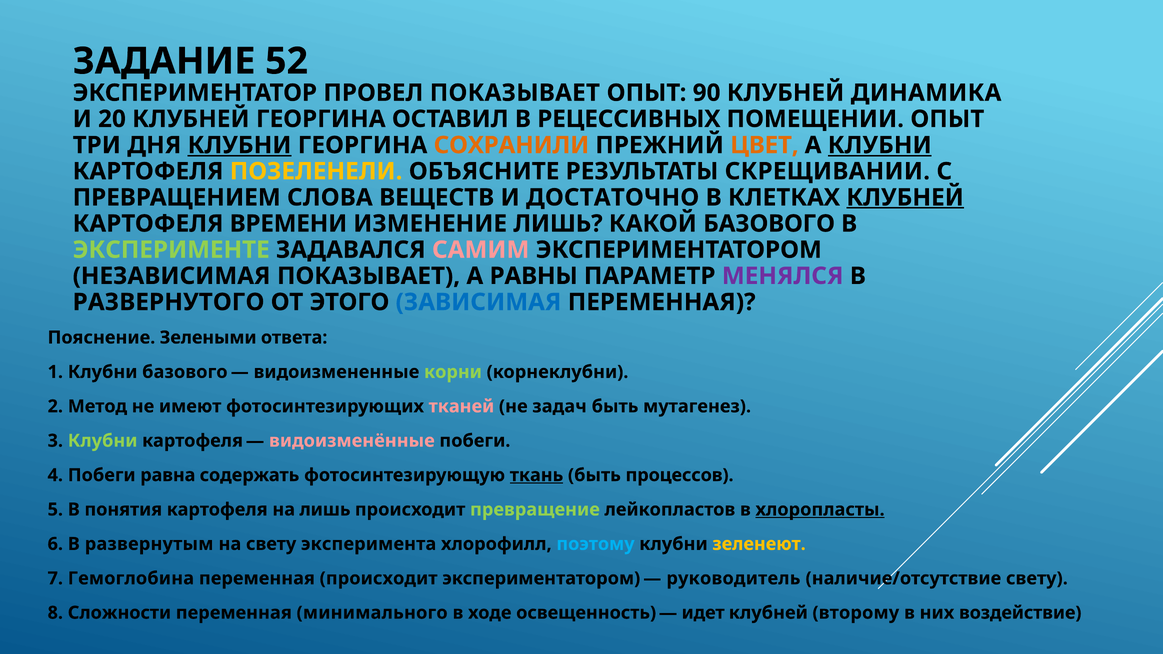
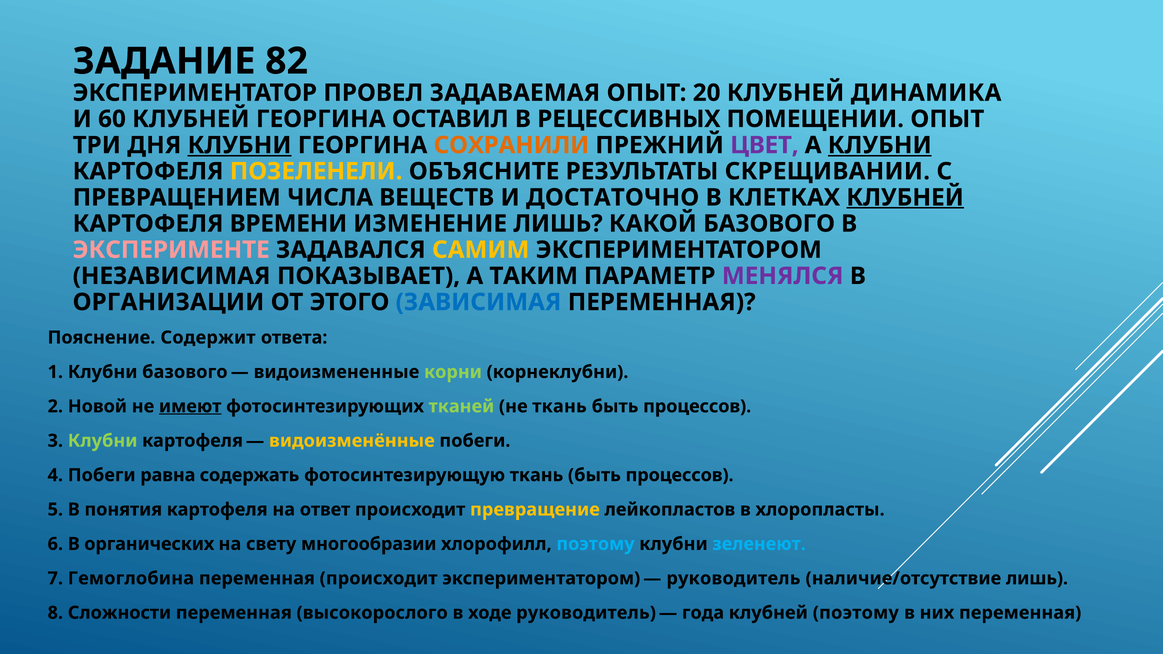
52: 52 -> 82 (287, 61)
ПРОВЕЛ ПОКАЗЫВАЕТ: ПОКАЗЫВАЕТ -> ЗАДАВАЕМАЯ (515, 93)
90: 90 -> 20 (707, 93)
20: 20 -> 60 (112, 119)
ЦВЕТ colour: orange -> purple (764, 145)
СЛОВА: СЛОВА -> ЧИСЛА (330, 198)
ЭКСПЕРИМЕНТЕ colour: light green -> pink (171, 250)
САМИМ colour: pink -> yellow (481, 250)
РАВНЫ: РАВНЫ -> ТАКИМ (534, 276)
РАЗВЕРНУТОГО: РАЗВЕРНУТОГО -> ОРГАНИЗАЦИИ (169, 302)
Зелеными: Зелеными -> Содержит (208, 338)
Метод: Метод -> Новой (97, 406)
имеют underline: none -> present (190, 406)
тканей colour: pink -> light green (461, 406)
не задач: задач -> ткань (560, 406)
мутагенез: мутагенез -> процессов (697, 406)
видоизменённые colour: pink -> yellow (352, 441)
ткань underline: present -> none (537, 475)
на лишь: лишь -> ответ (325, 510)
превращение colour: light green -> yellow (535, 510)
хлоропласты underline: present -> none (820, 510)
развернутым: развернутым -> органических (149, 544)
эксперимента: эксперимента -> многообразии (369, 544)
зеленеют colour: yellow -> light blue (759, 544)
наличие/отсутствие свету: свету -> лишь (1037, 579)
минимального: минимального -> высокорослого (372, 613)
ходе освещенность: освещенность -> руководитель (586, 613)
идет: идет -> года (703, 613)
клубней второму: второму -> поэтому (856, 613)
них воздействие: воздействие -> переменная (1020, 613)
